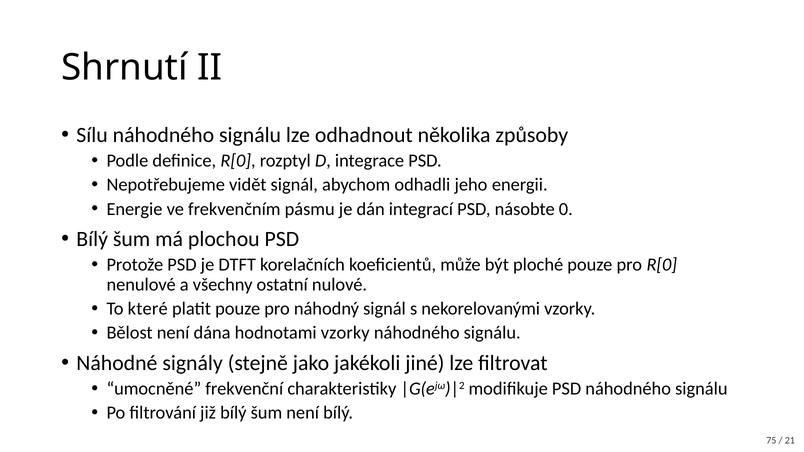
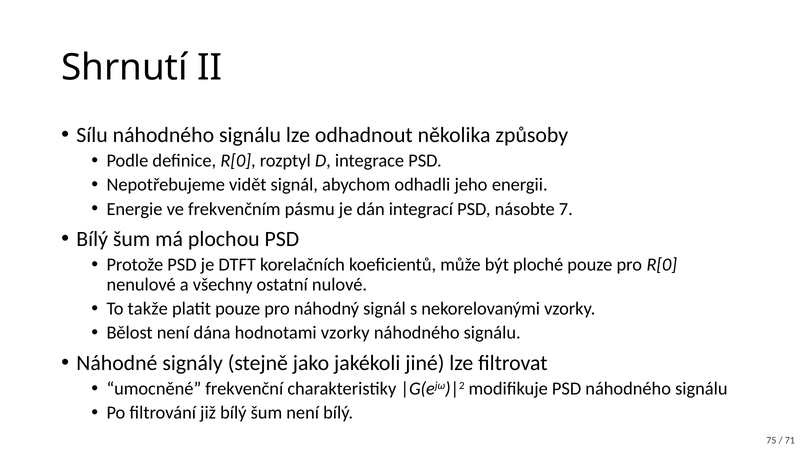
0: 0 -> 7 (566, 209)
které: které -> takže (148, 309)
21: 21 -> 71 (790, 441)
